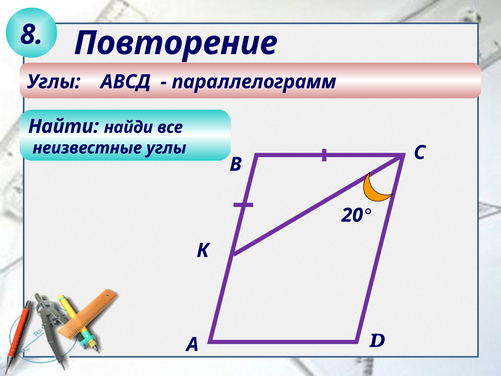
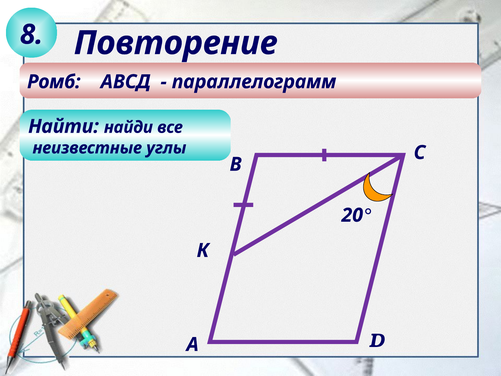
Углы: Углы -> Ромб (54, 82)
